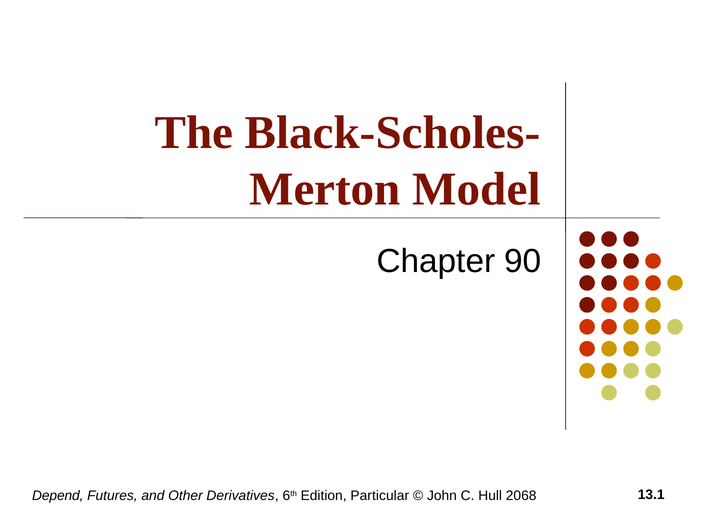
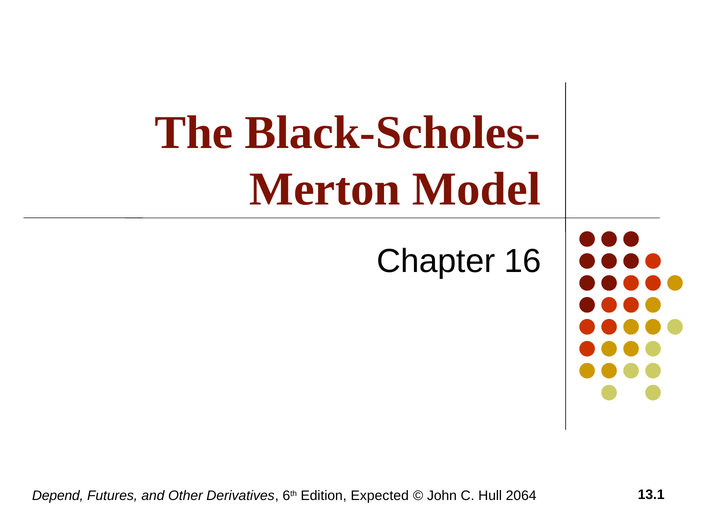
90: 90 -> 16 (523, 262)
Particular: Particular -> Expected (380, 496)
2068: 2068 -> 2064 (521, 496)
